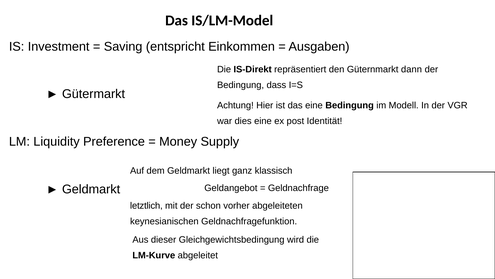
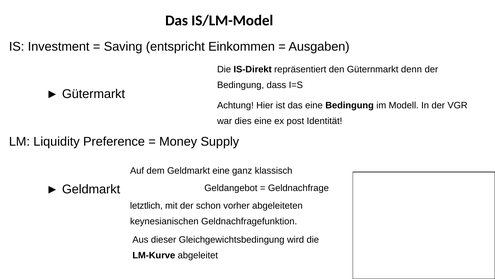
dann: dann -> denn (412, 69)
Geldmarkt liegt: liegt -> eine (221, 170)
